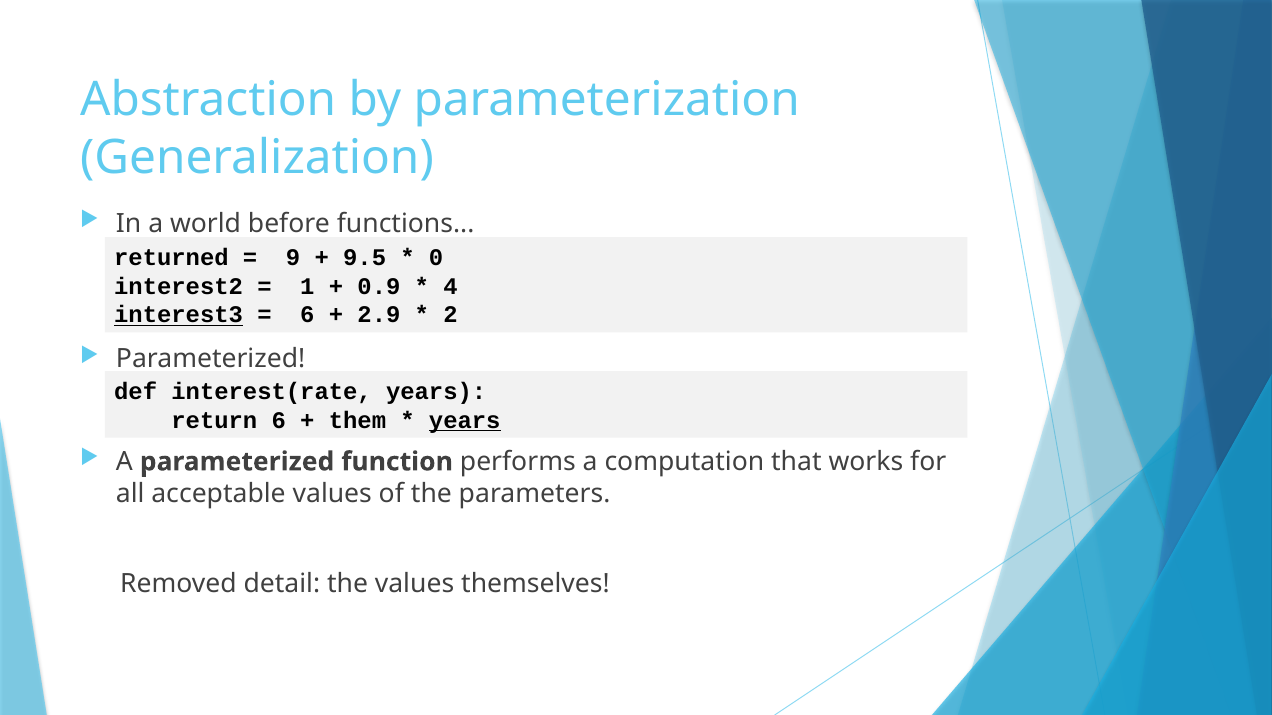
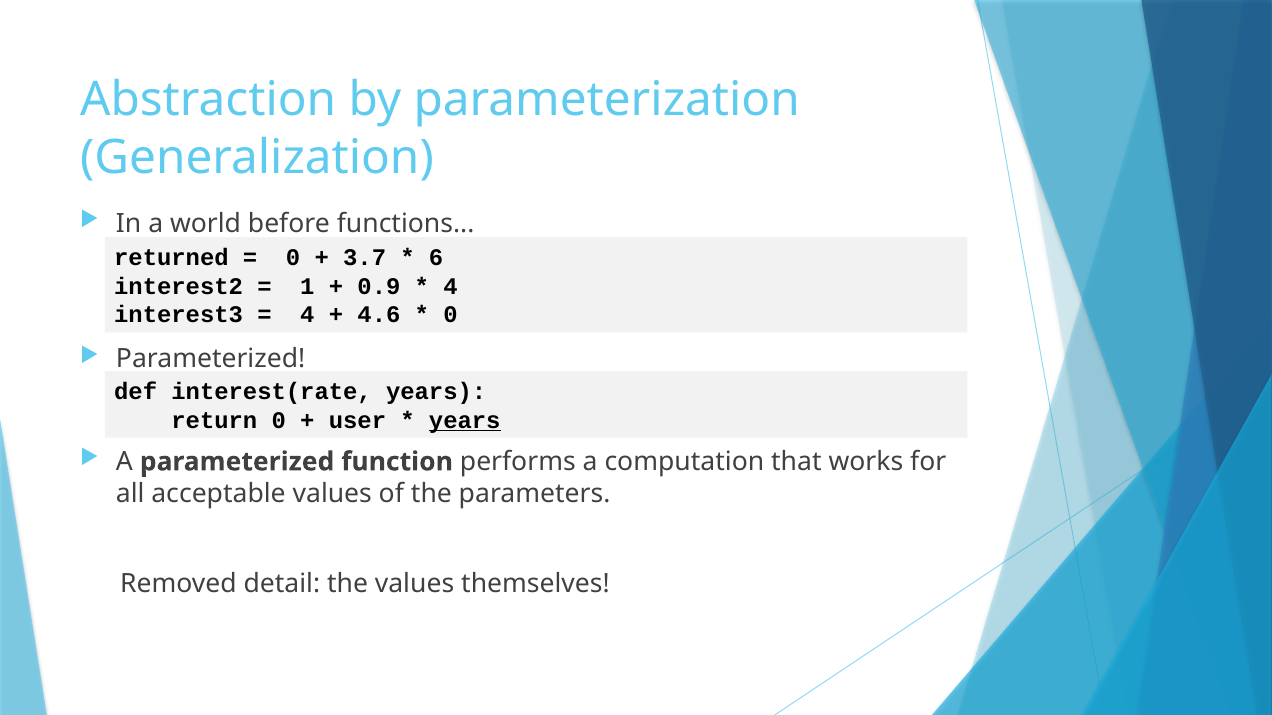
9: 9 -> 0 (293, 258)
9.5: 9.5 -> 3.7 (365, 258)
0: 0 -> 6 (436, 258)
interest3 underline: present -> none (179, 315)
6: 6 -> 4 (307, 315)
2.9: 2.9 -> 4.6 (379, 315)
2: 2 -> 0 (450, 315)
return 6: 6 -> 0 (279, 421)
them: them -> user (357, 421)
